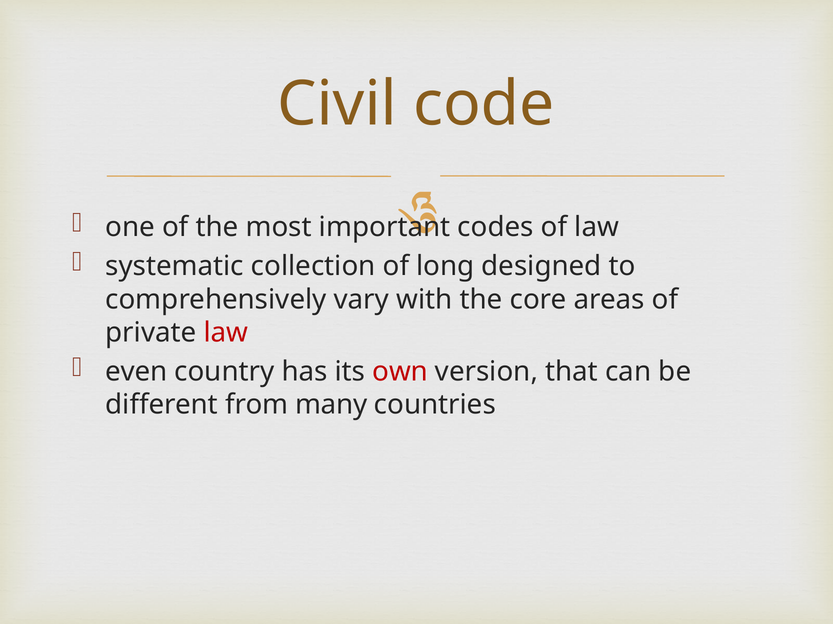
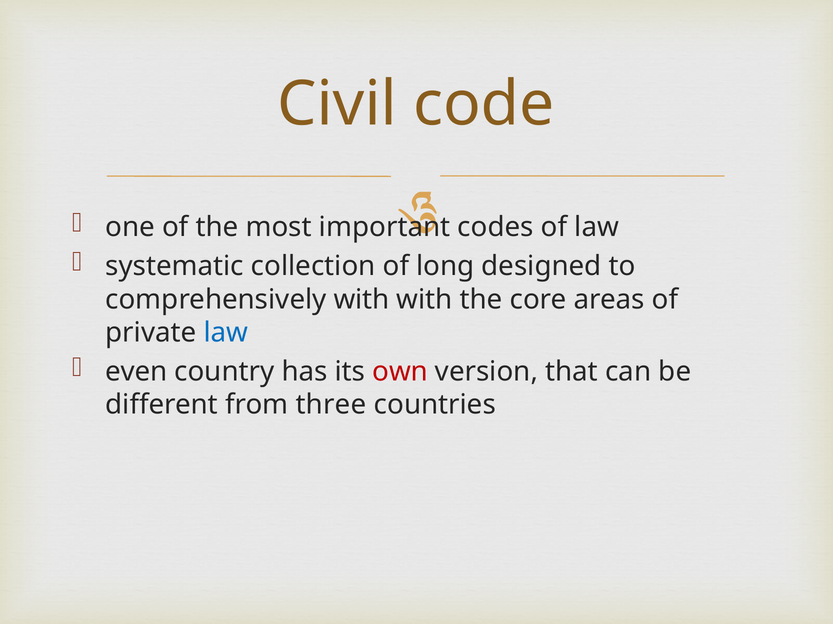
comprehensively vary: vary -> with (361, 300)
law colour: red -> blue (226, 333)
many: many -> three (331, 405)
